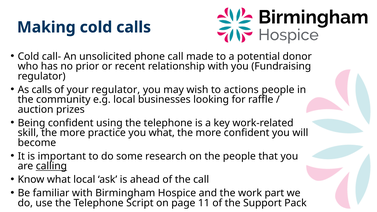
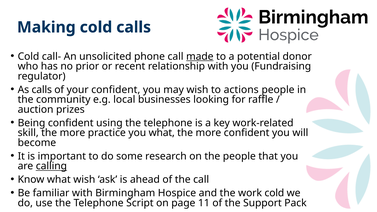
made underline: none -> present (200, 56)
your regulator: regulator -> confident (116, 90)
what local: local -> wish (84, 180)
work part: part -> cold (274, 193)
